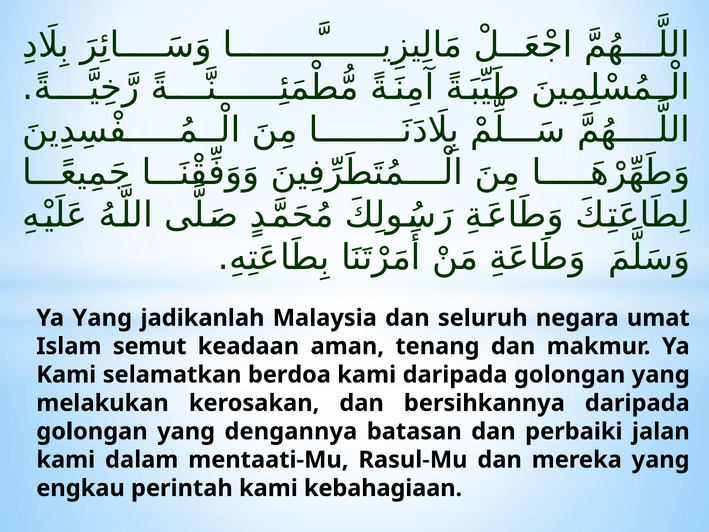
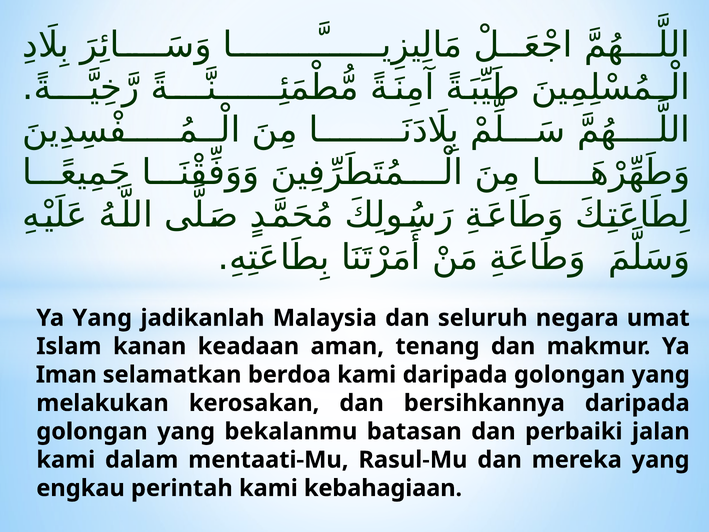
semut: semut -> kanan (150, 346)
Kami: Kami -> Iman (66, 375)
dengannya: dengannya -> bekalanmu (291, 431)
